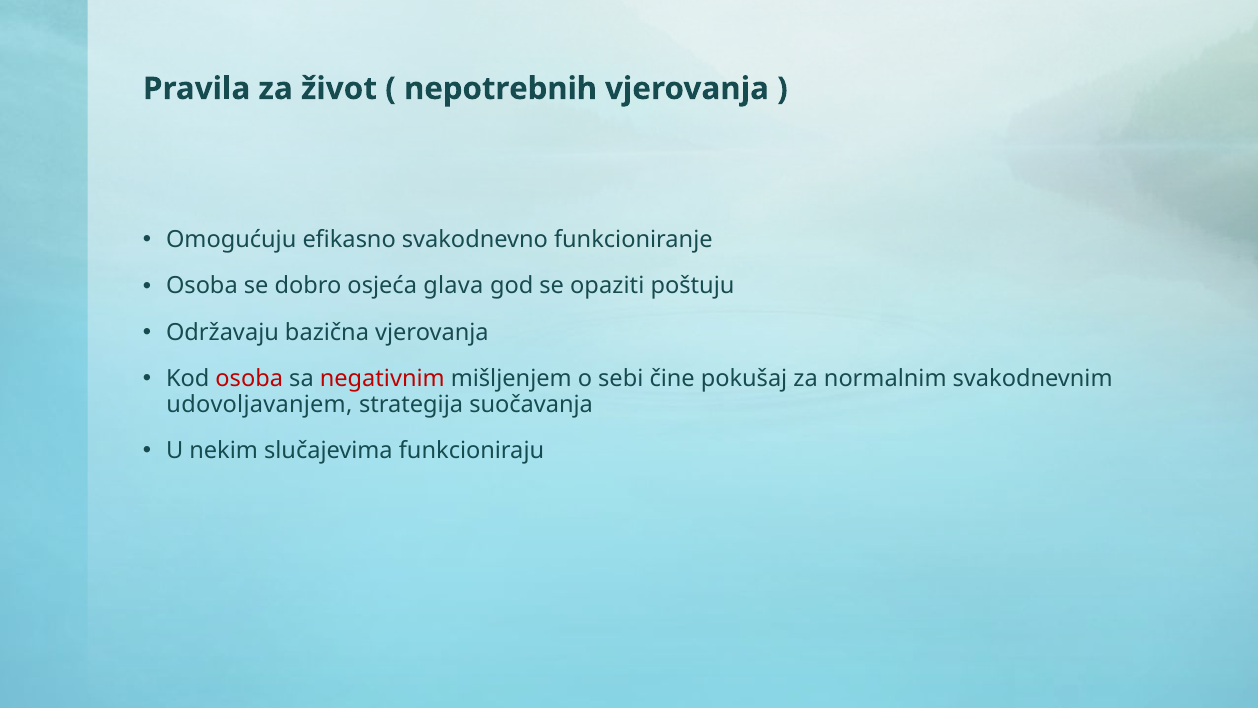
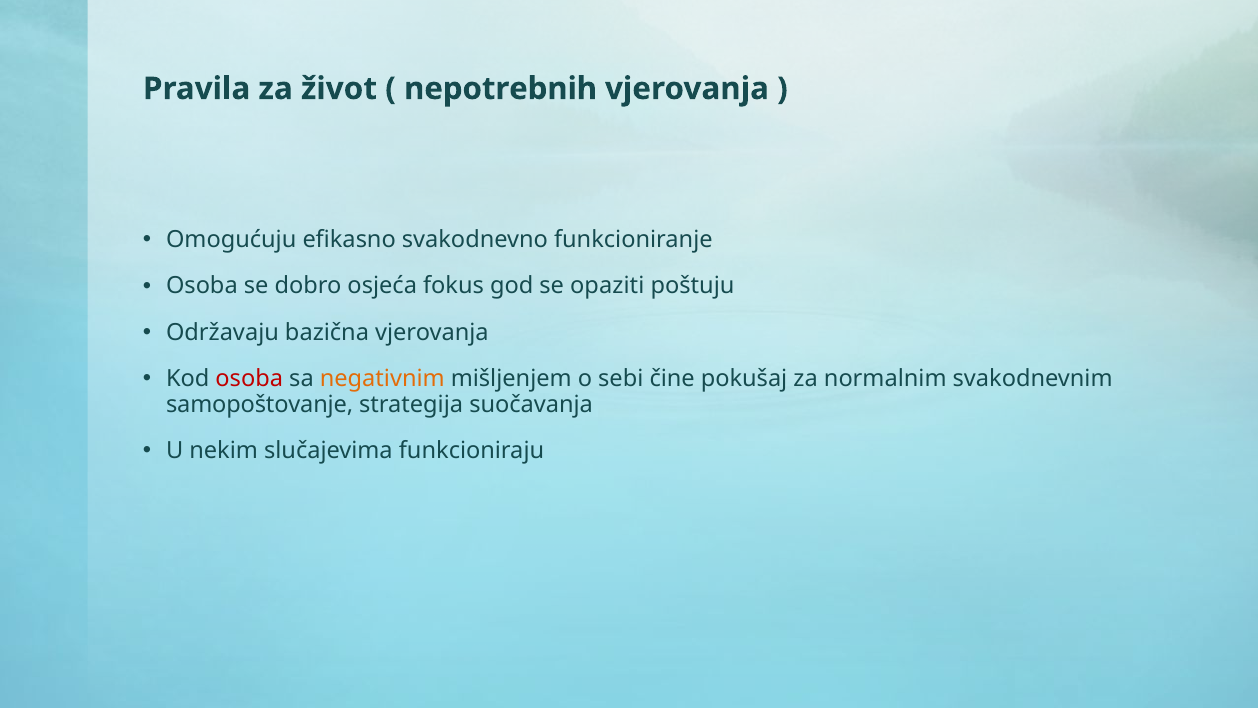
glava: glava -> fokus (454, 286)
negativnim colour: red -> orange (382, 379)
udovoljavanjem: udovoljavanjem -> samopoštovanje (260, 404)
